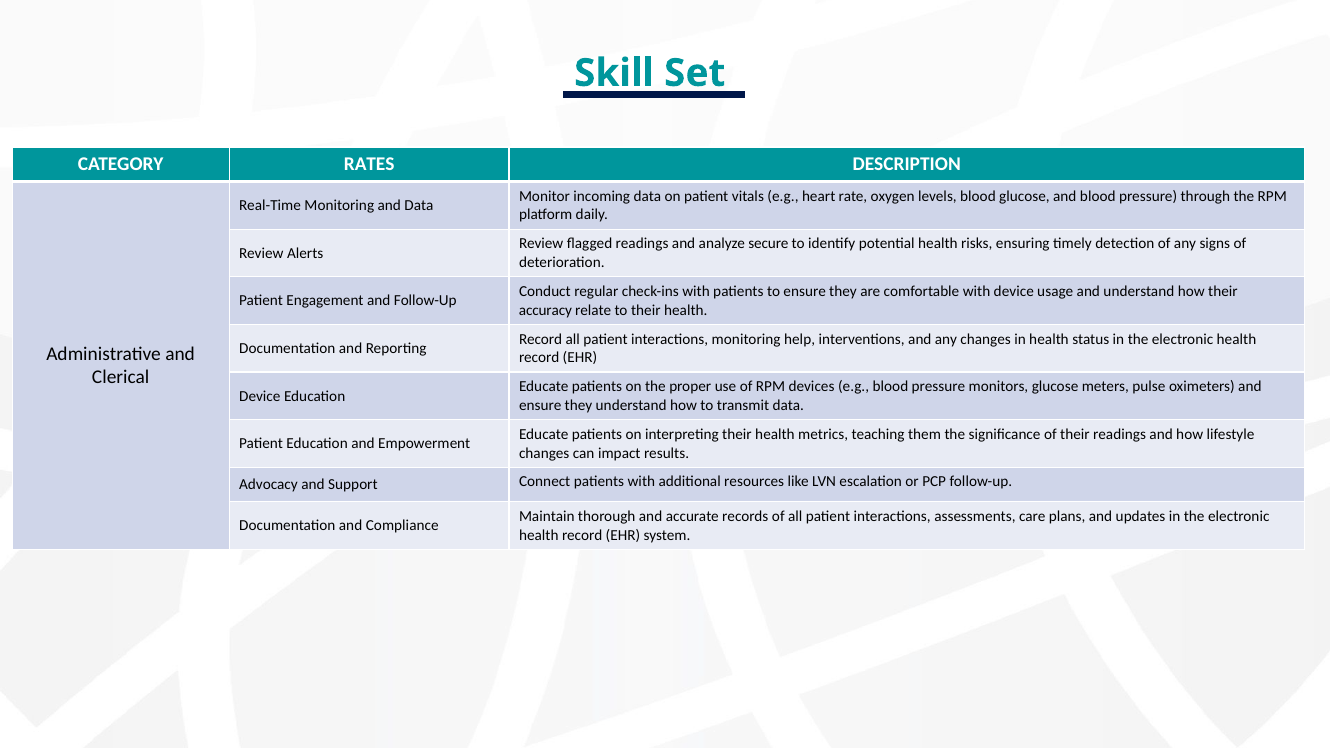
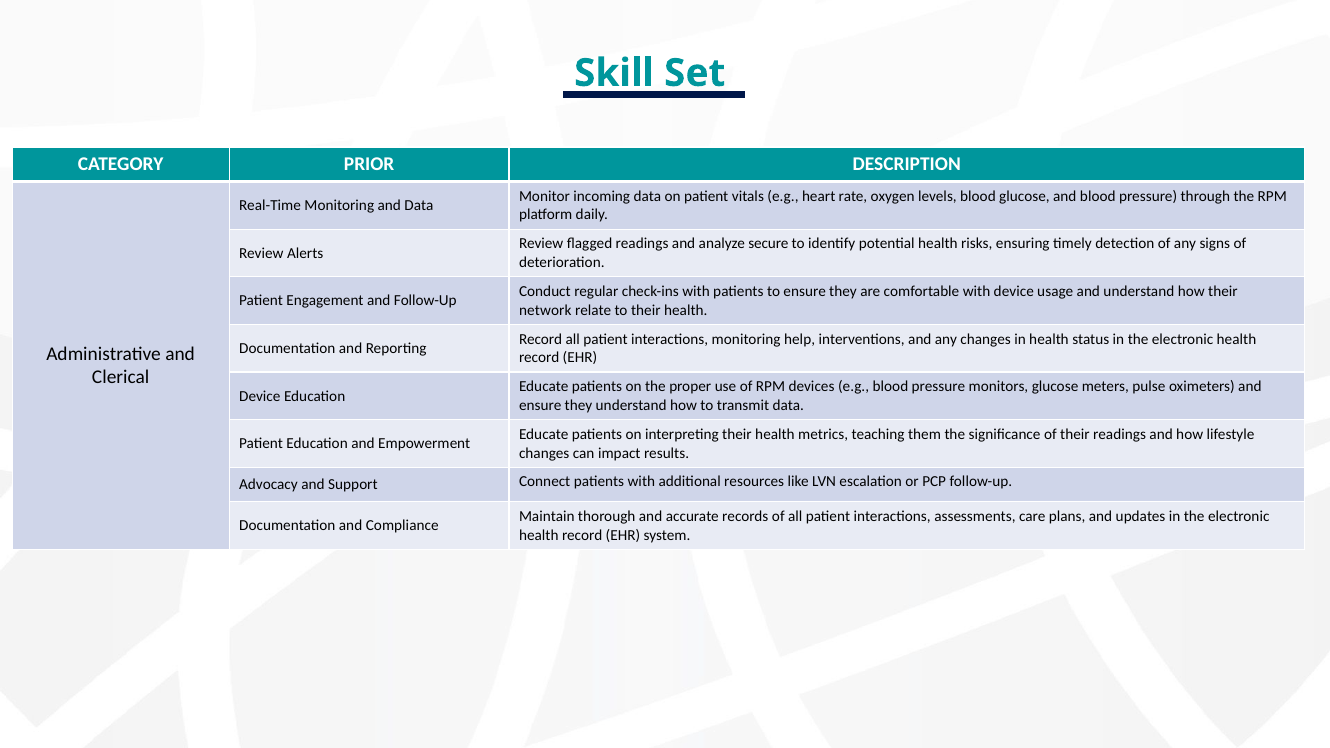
RATES: RATES -> PRIOR (369, 164)
accuracy: accuracy -> network (545, 310)
